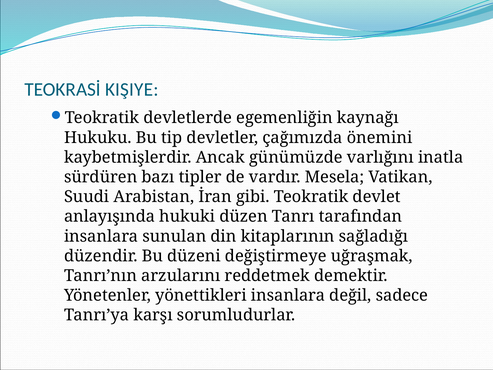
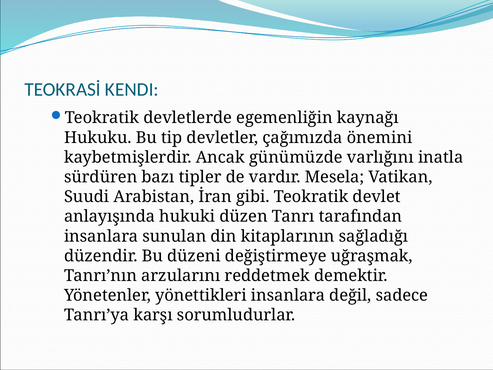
KIŞIYE: KIŞIYE -> KENDI (132, 89)
